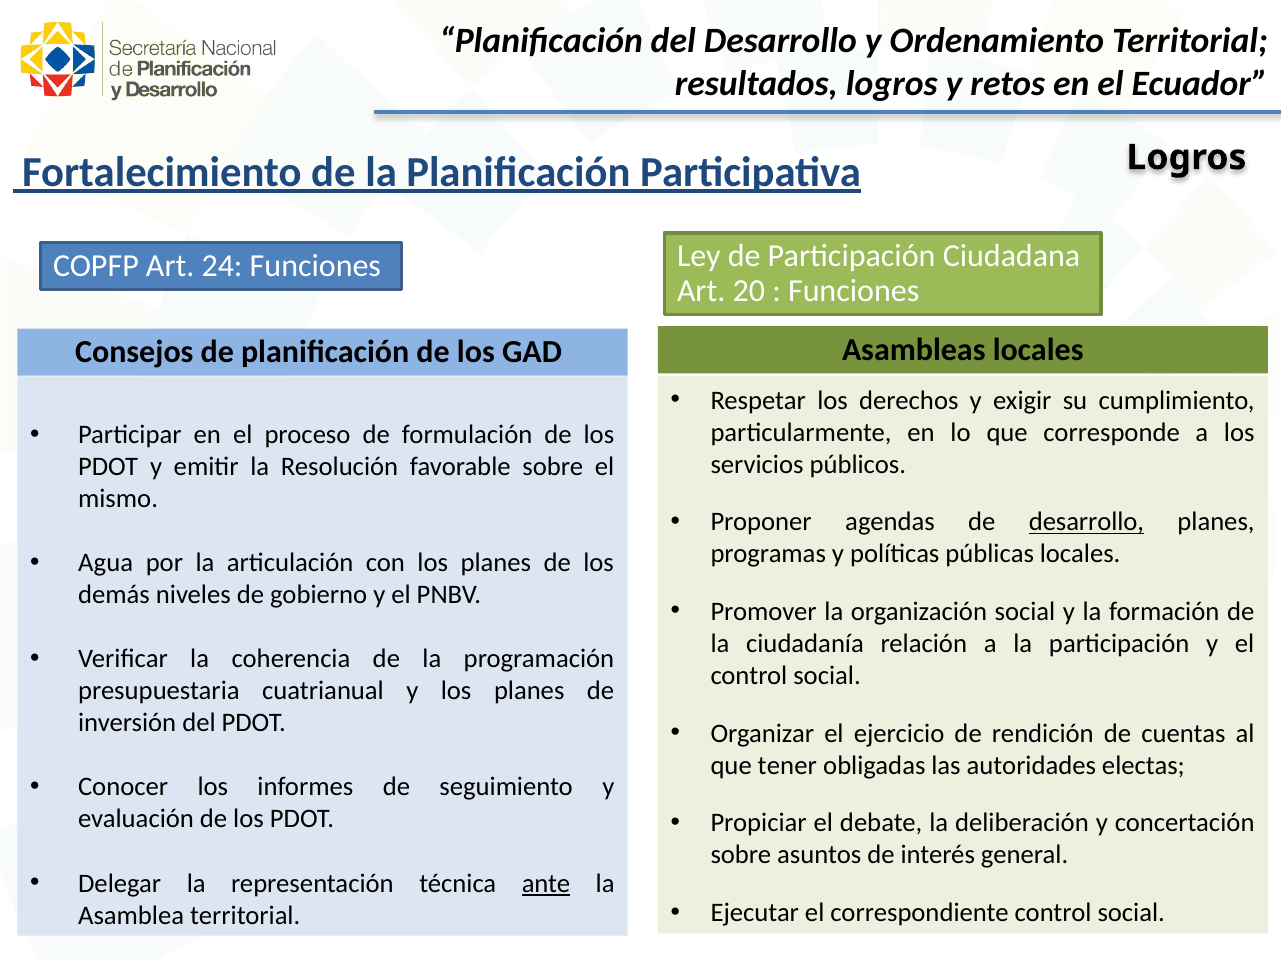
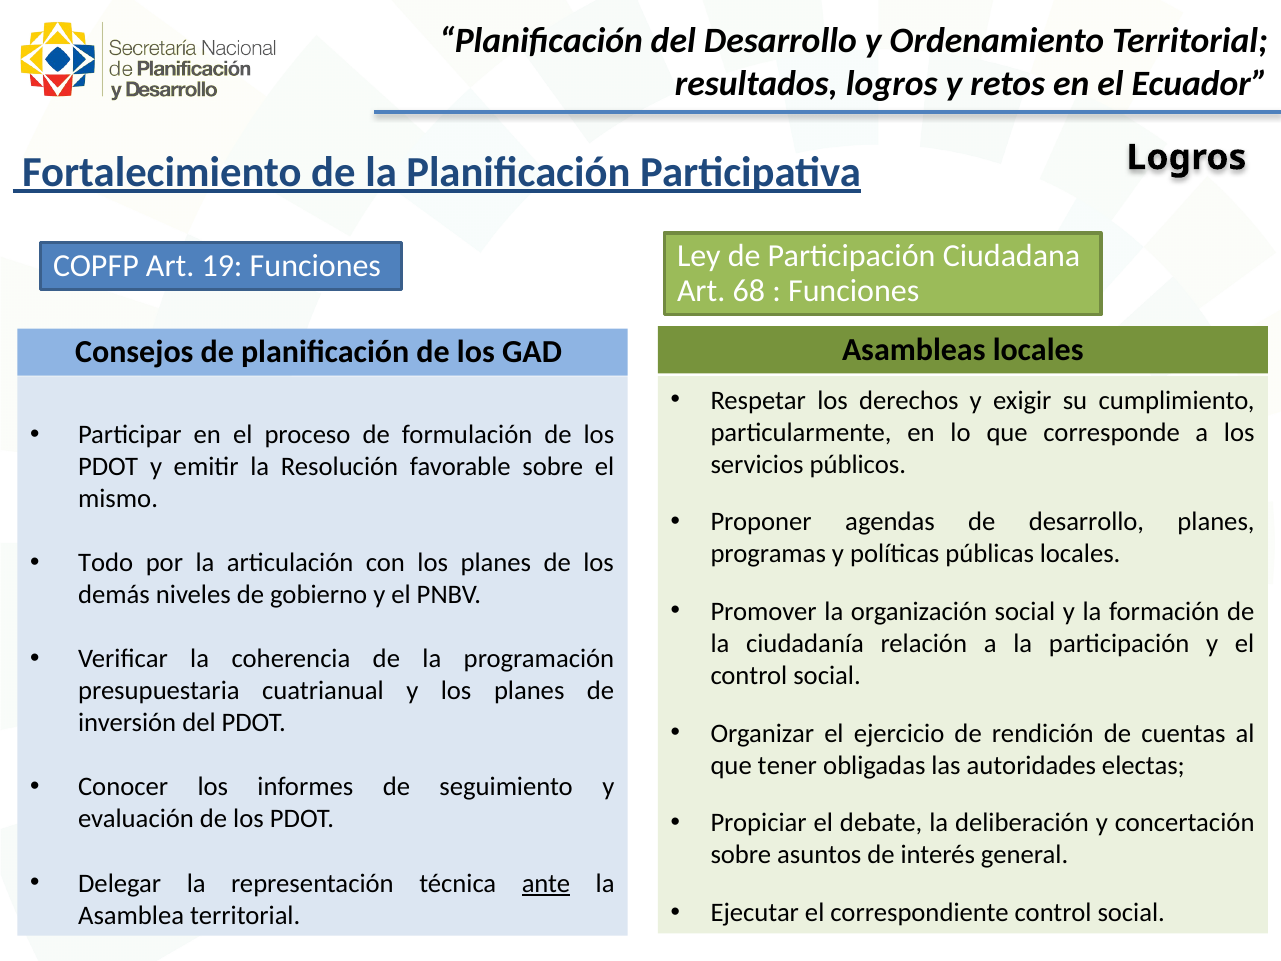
24: 24 -> 19 (222, 266)
20: 20 -> 68 (749, 291)
desarrollo underline: present -> none (1086, 522)
Agua: Agua -> Todo (106, 563)
